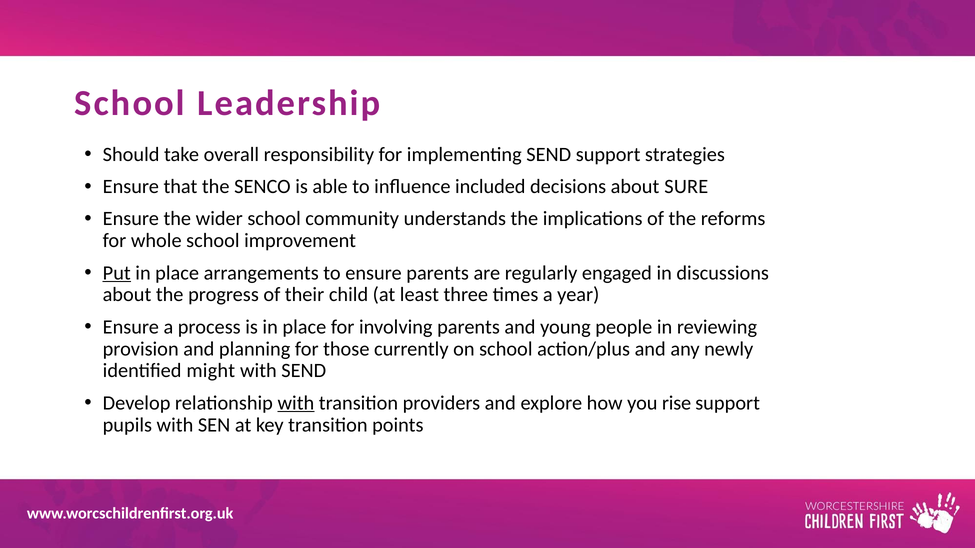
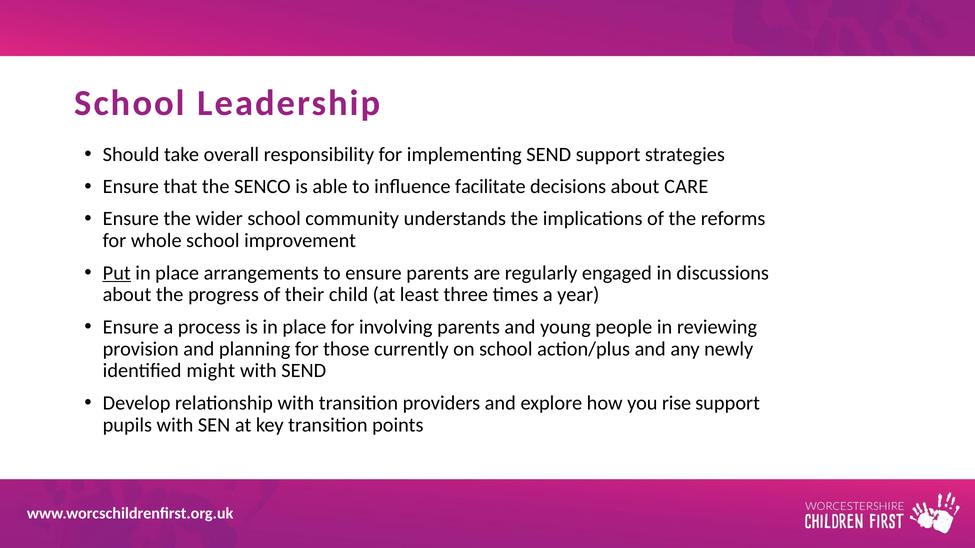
included: included -> facilitate (490, 187)
SURE: SURE -> CARE (686, 187)
with underline: present -> none (296, 403)
